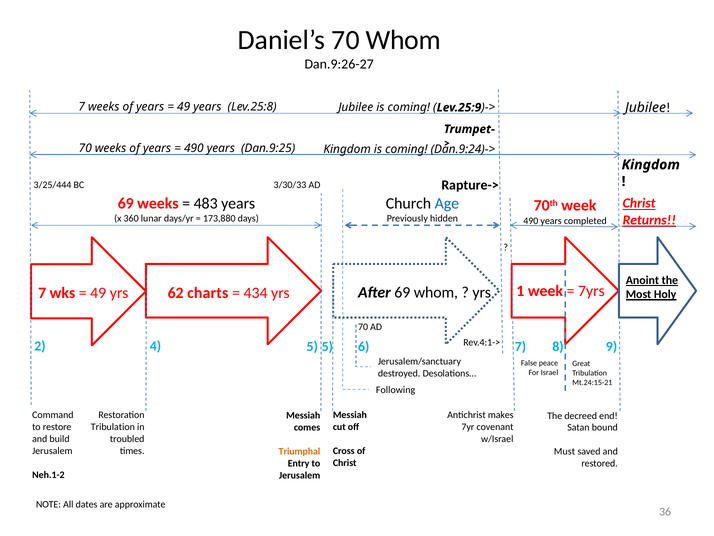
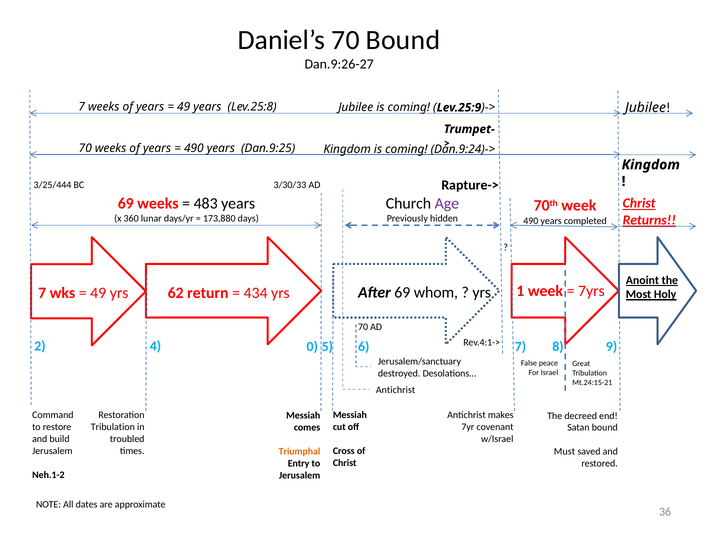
70 Whom: Whom -> Bound (403, 40)
Age colour: blue -> purple (447, 203)
charts: charts -> return (208, 293)
4 5: 5 -> 0 (312, 346)
Following: Following -> Antichrist (396, 390)
